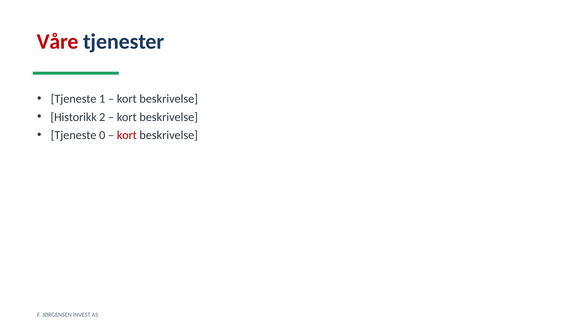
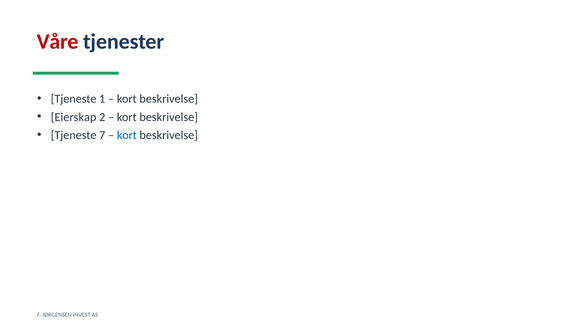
Historikk: Historikk -> Eierskap (74, 117)
0: 0 -> 7 (102, 135)
kort colour: red -> blue (127, 135)
